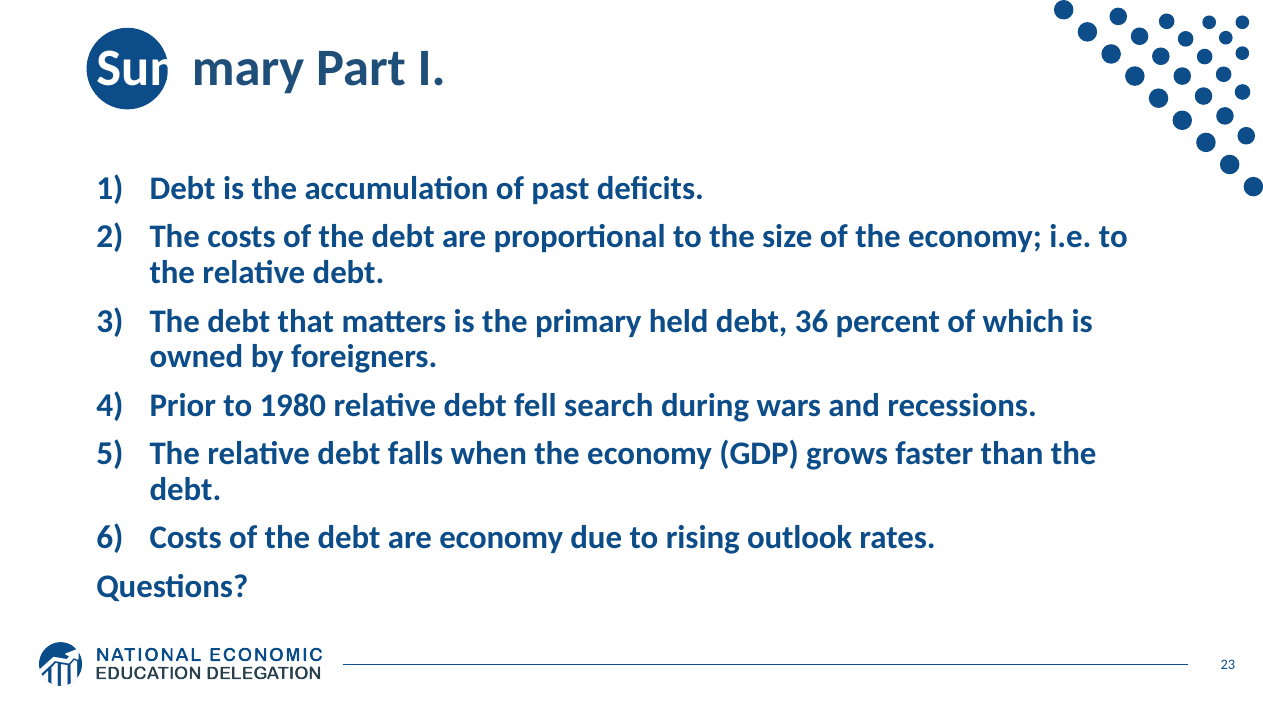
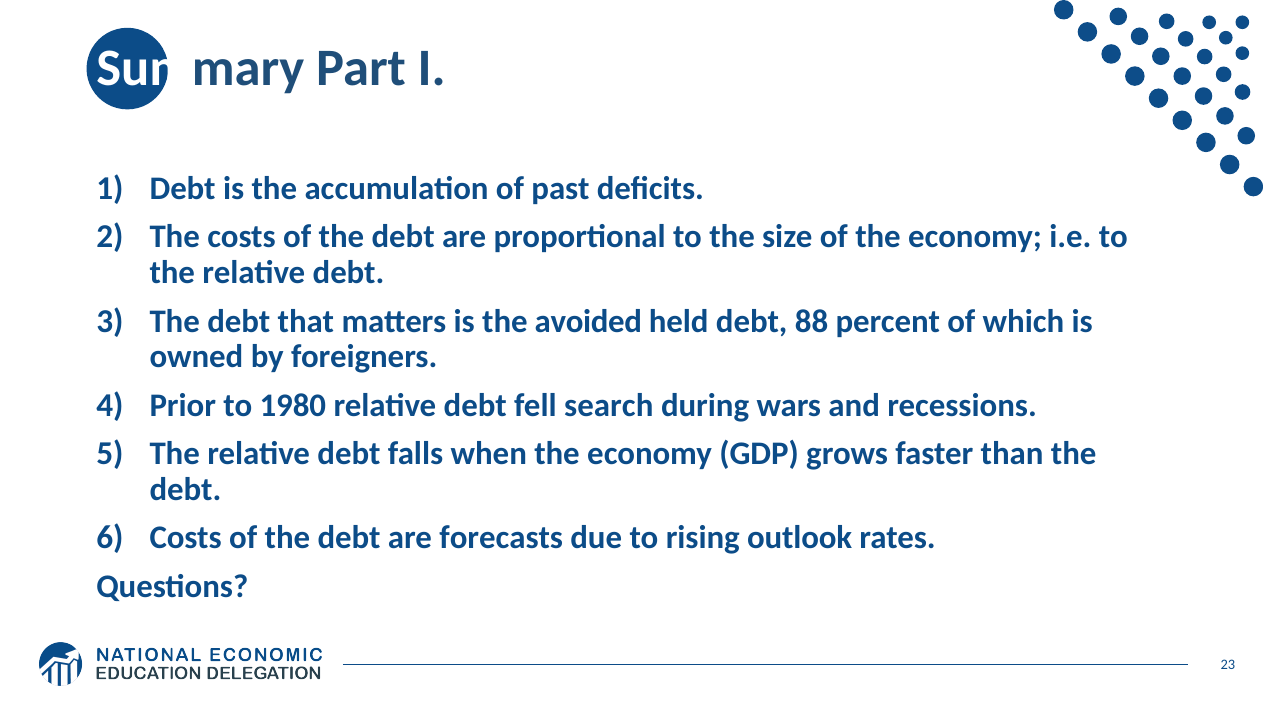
primary: primary -> avoided (588, 321)
36: 36 -> 88 (812, 321)
are economy: economy -> forecasts (501, 538)
